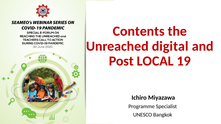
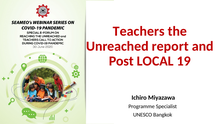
Contents: Contents -> Teachers (139, 31)
digital: digital -> report (170, 46)
